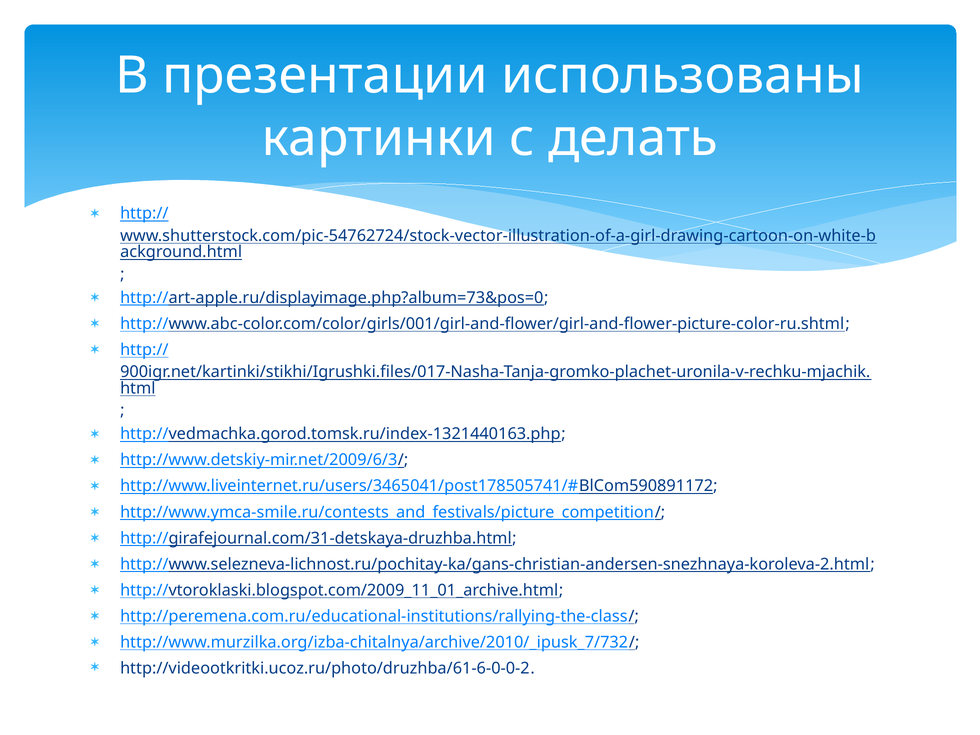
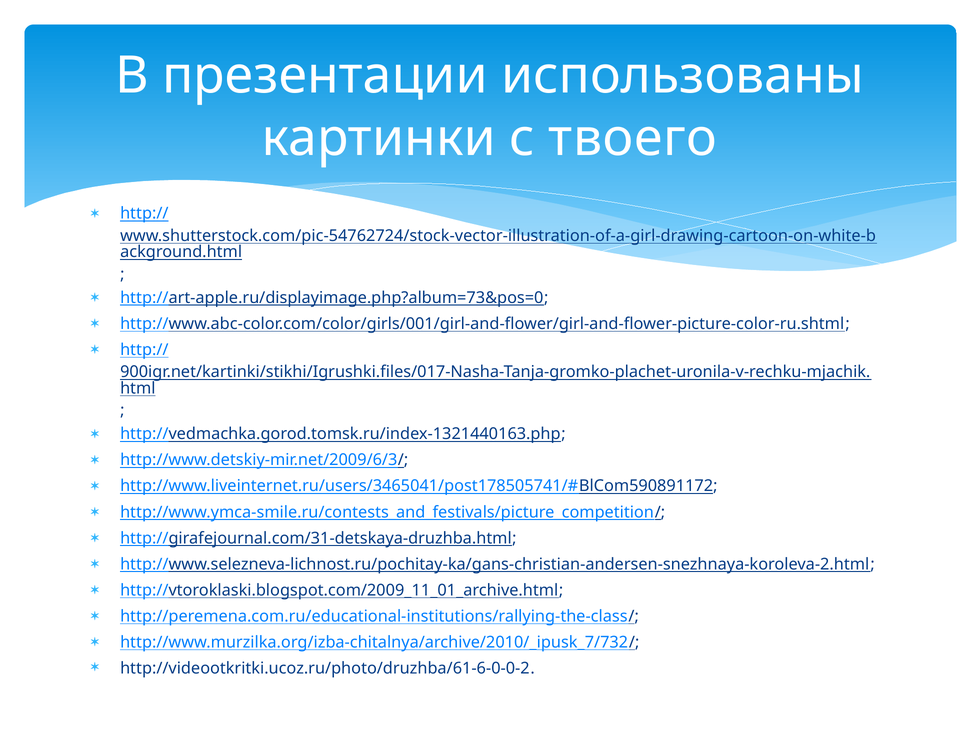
делать: делать -> твоего (633, 138)
